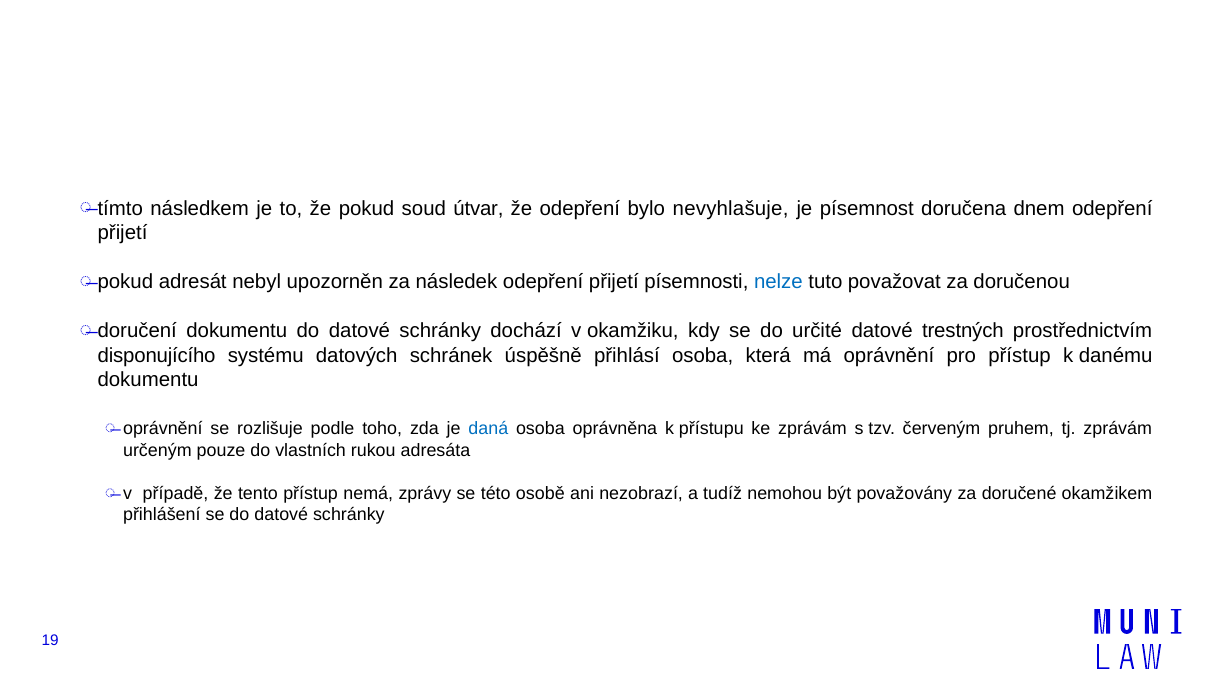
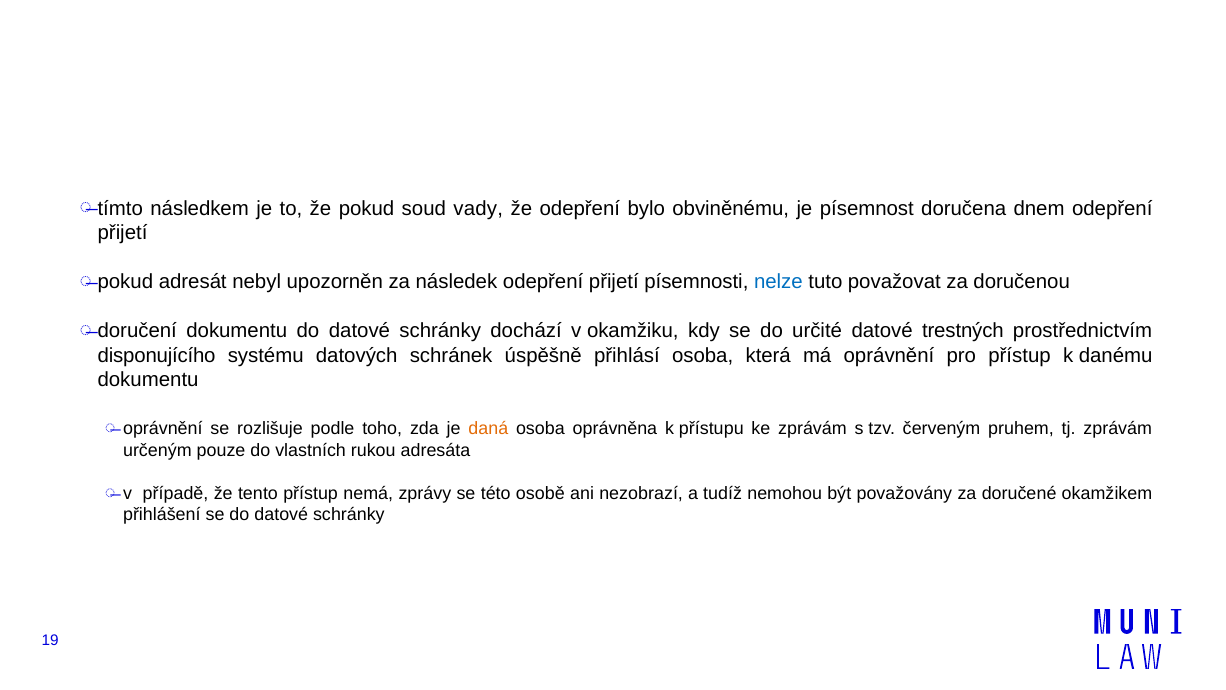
útvar: útvar -> vady (478, 208)
nevyhlašuje: nevyhlašuje -> obviněnému (731, 208)
daná colour: blue -> orange (488, 429)
